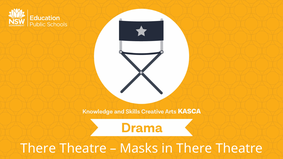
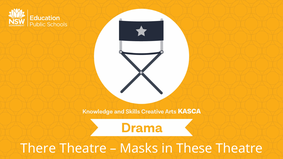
in There: There -> These (194, 149)
